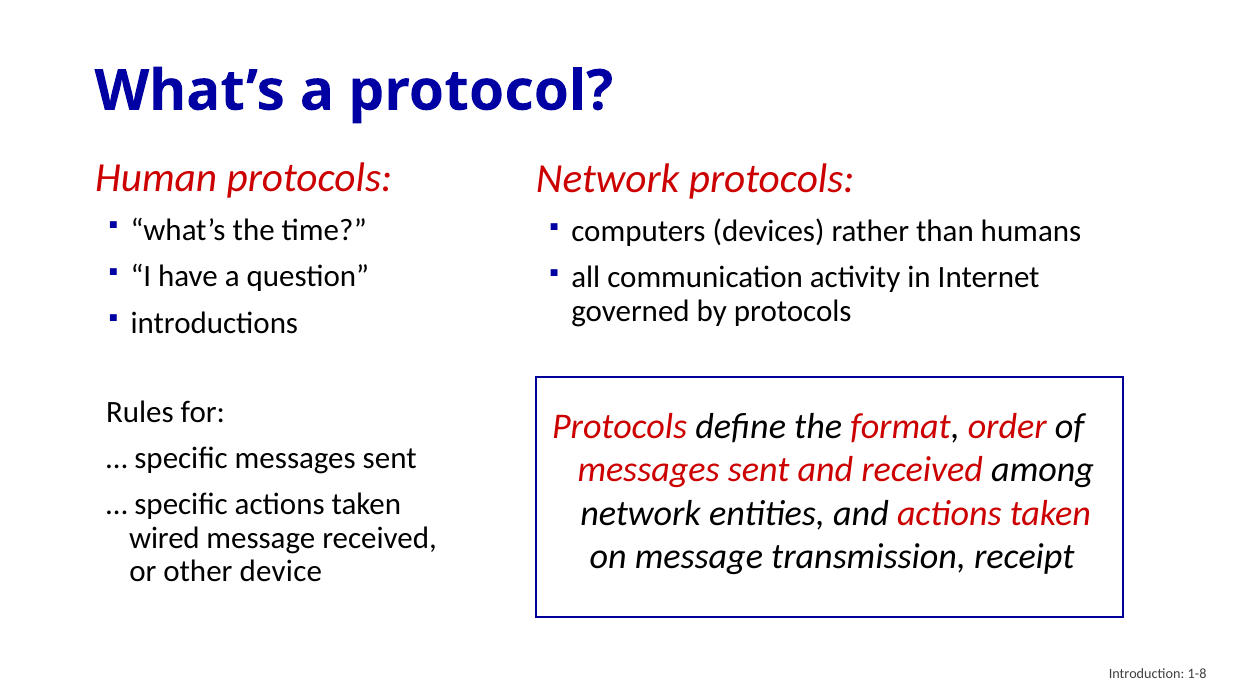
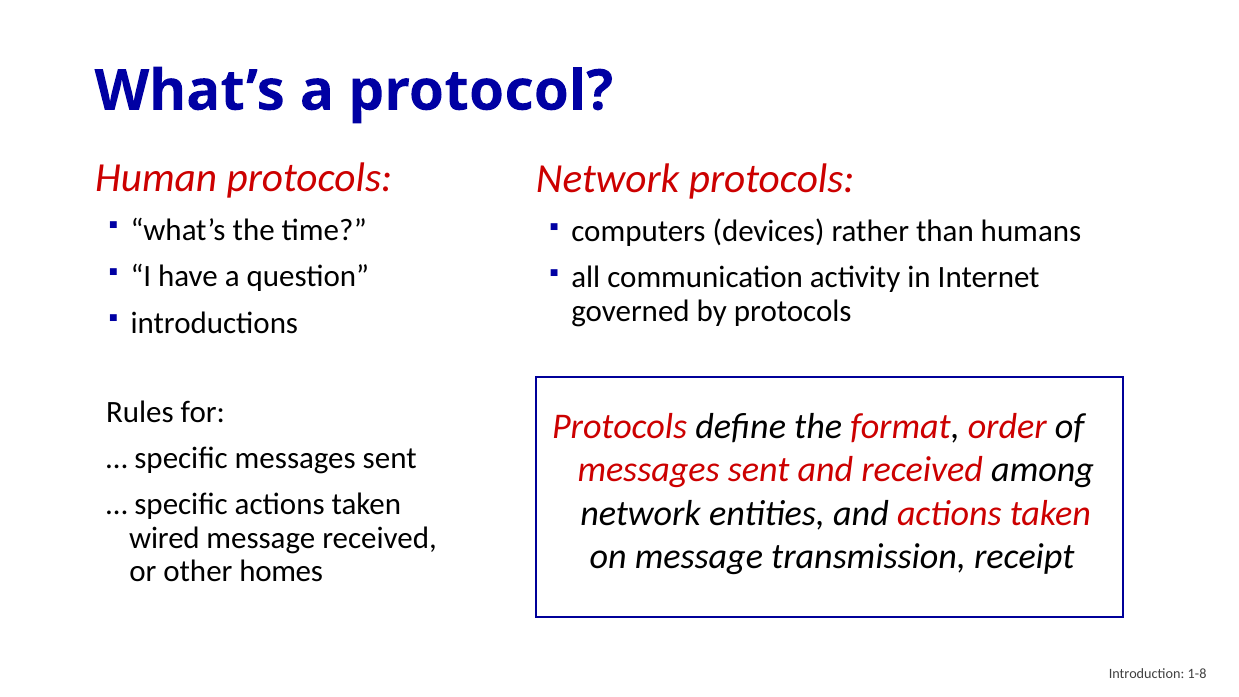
device: device -> homes (281, 571)
